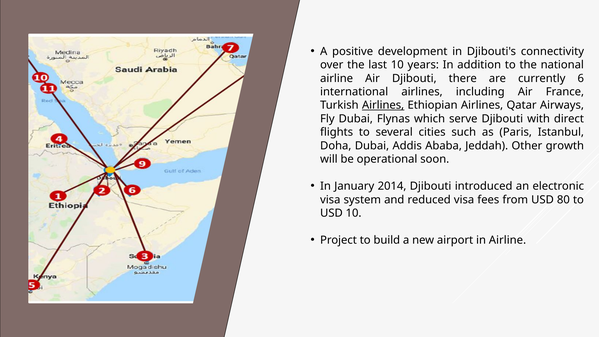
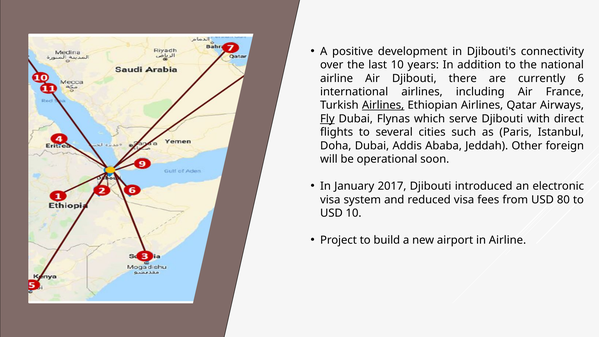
Fly underline: none -> present (327, 119)
growth: growth -> foreign (565, 146)
2014: 2014 -> 2017 (392, 186)
